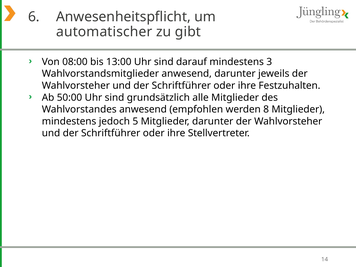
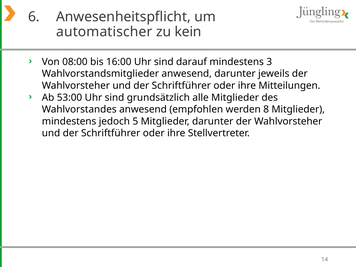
gibt: gibt -> kein (188, 32)
13:00: 13:00 -> 16:00 (119, 62)
Festzuhalten: Festzuhalten -> Mitteilungen (289, 86)
50:00: 50:00 -> 53:00 (69, 97)
